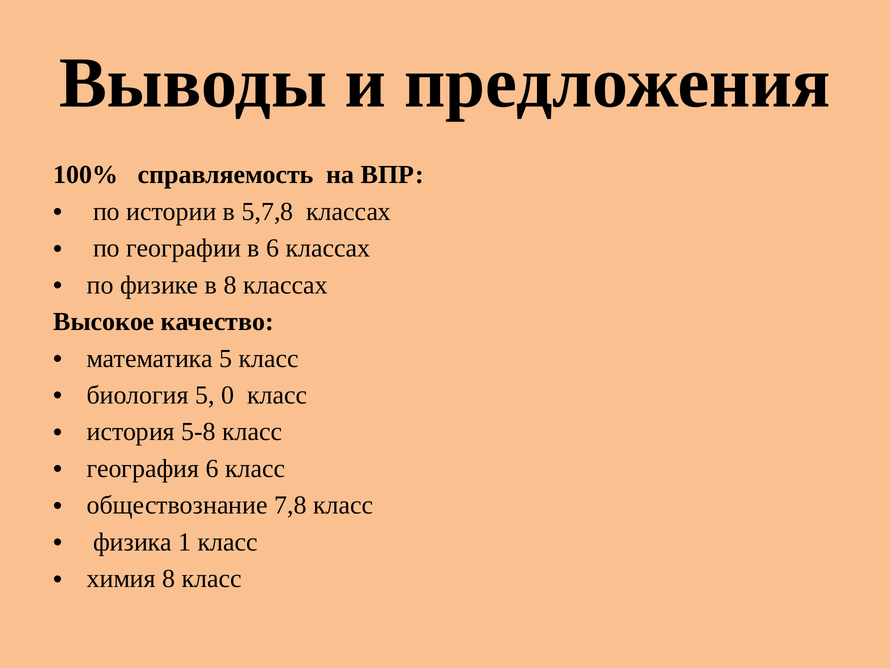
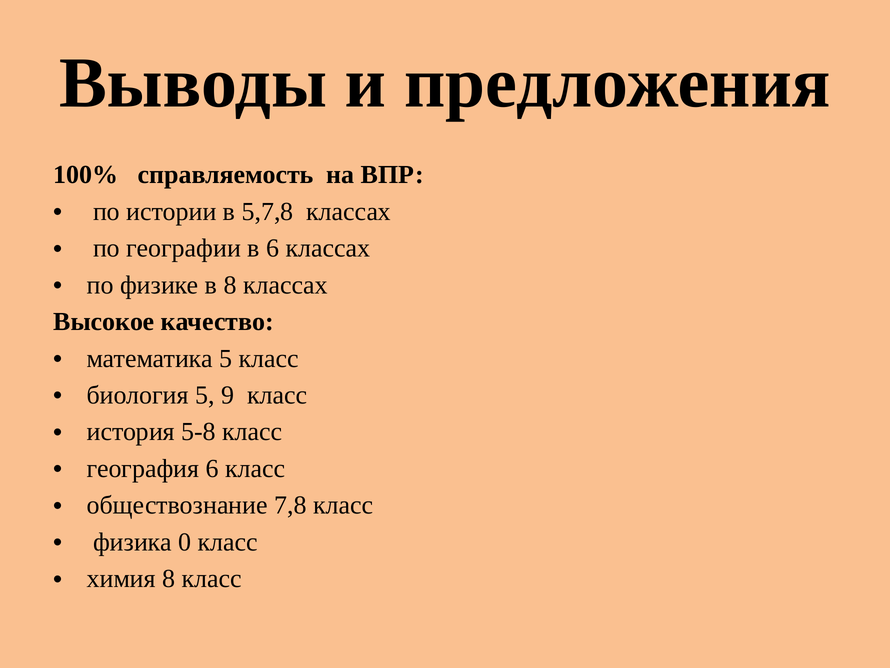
0: 0 -> 9 (228, 395)
1: 1 -> 0 (185, 542)
